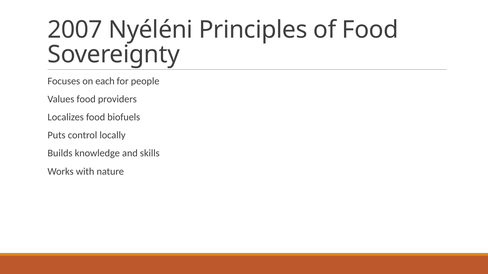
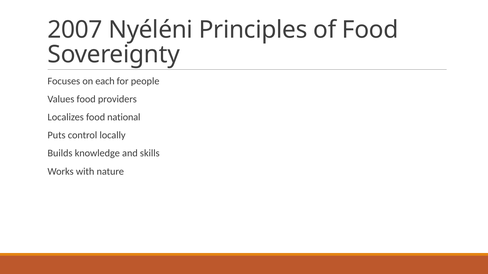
biofuels: biofuels -> national (124, 117)
